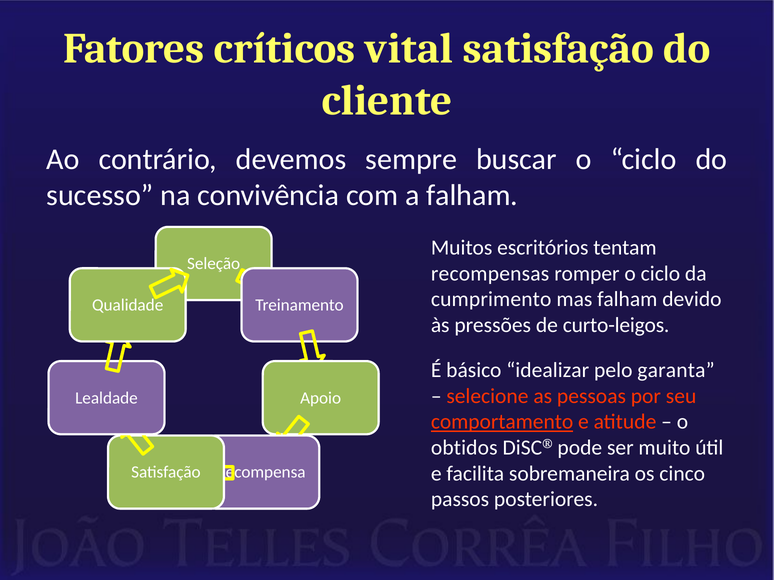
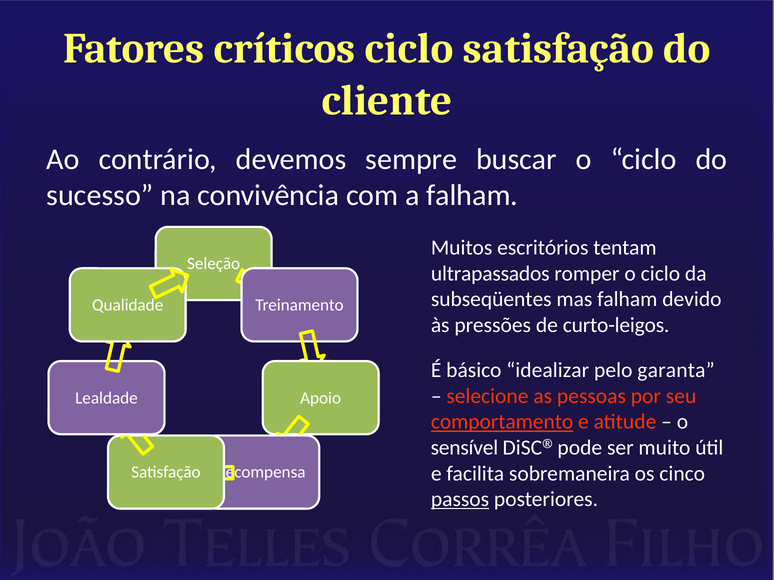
críticos vital: vital -> ciclo (409, 49)
recompensas: recompensas -> ultrapassados (490, 274)
cumprimento: cumprimento -> subseqüentes (491, 300)
obtidos: obtidos -> sensível (464, 448)
passos underline: none -> present (460, 500)
